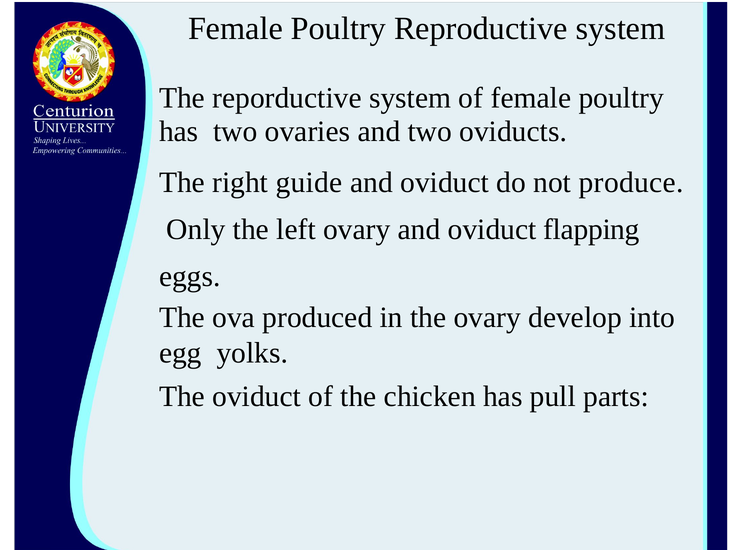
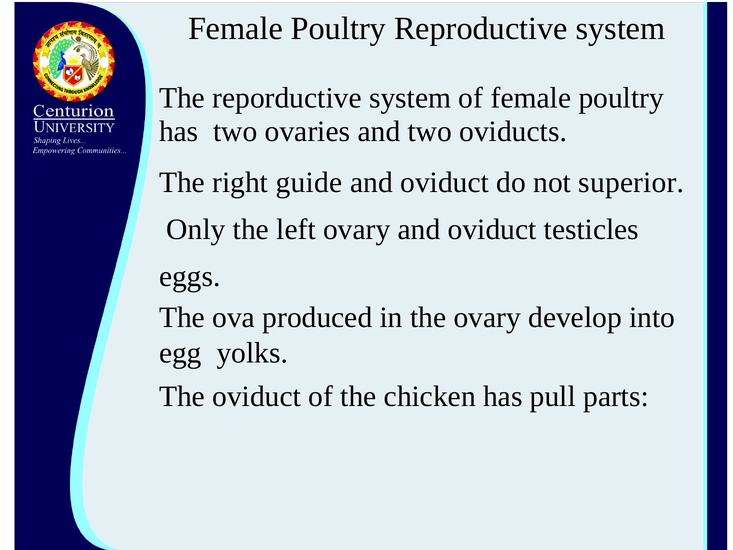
produce: produce -> superior (631, 182)
flapping: flapping -> testicles (591, 229)
